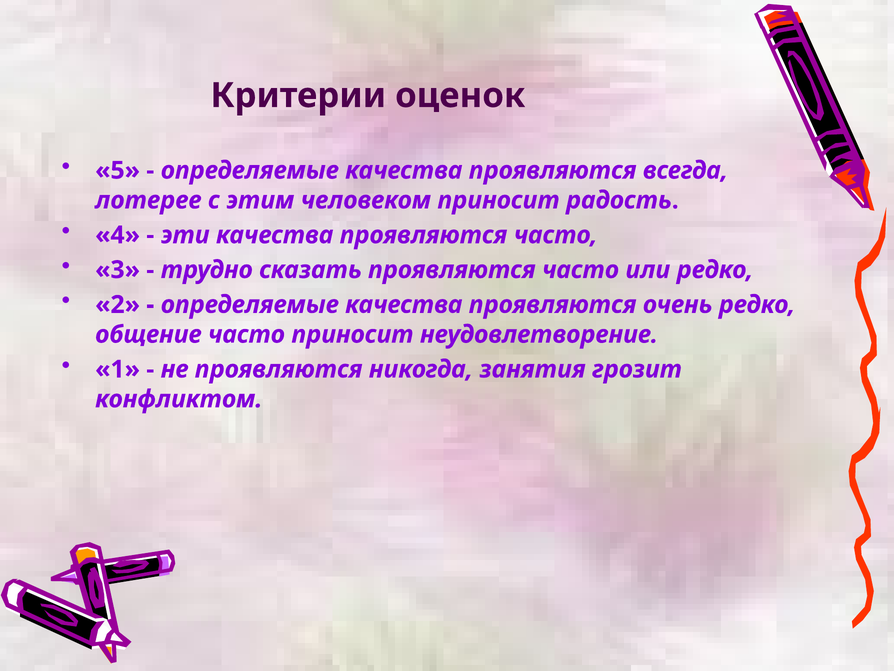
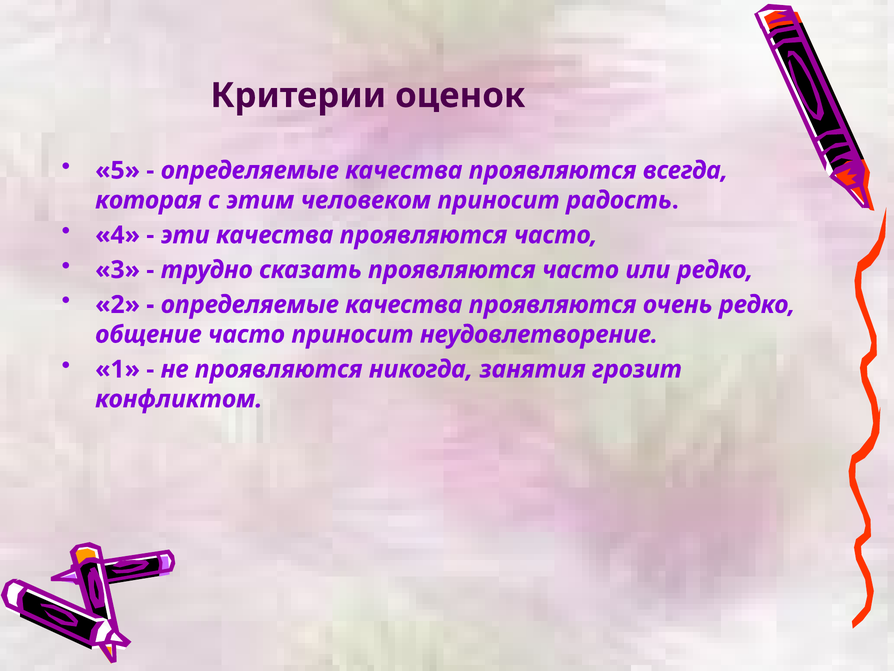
лотерее: лотерее -> которая (148, 200)
